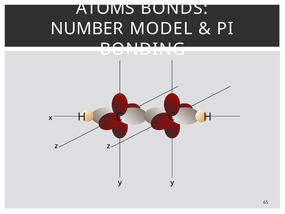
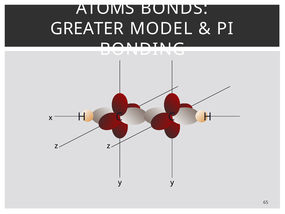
NUMBER: NUMBER -> GREATER (87, 29)
